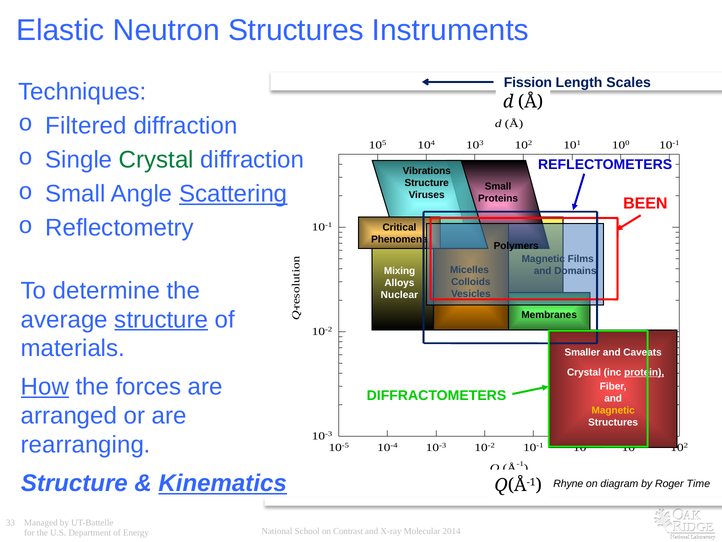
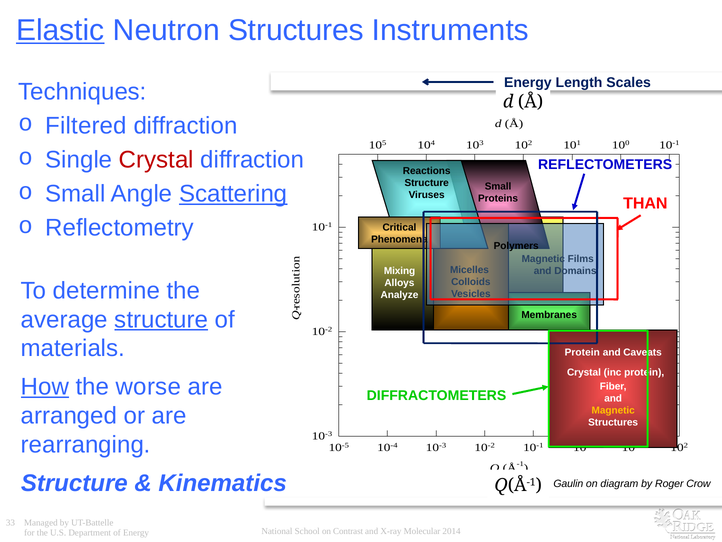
Elastic underline: none -> present (60, 30)
Fission: Fission -> Energy (528, 83)
Crystal colour: green -> red (156, 160)
Vibrations: Vibrations -> Reactions (427, 171)
BEEN: BEEN -> THAN (645, 203)
Nuclear: Nuclear -> Analyze (399, 295)
Smaller: Smaller -> Protein (582, 352)
protein underline: present -> none (644, 372)
forces: forces -> worse (148, 387)
Kinematics underline: present -> none (223, 483)
Rhyne: Rhyne -> Gaulin (568, 484)
Time: Time -> Crow (698, 484)
